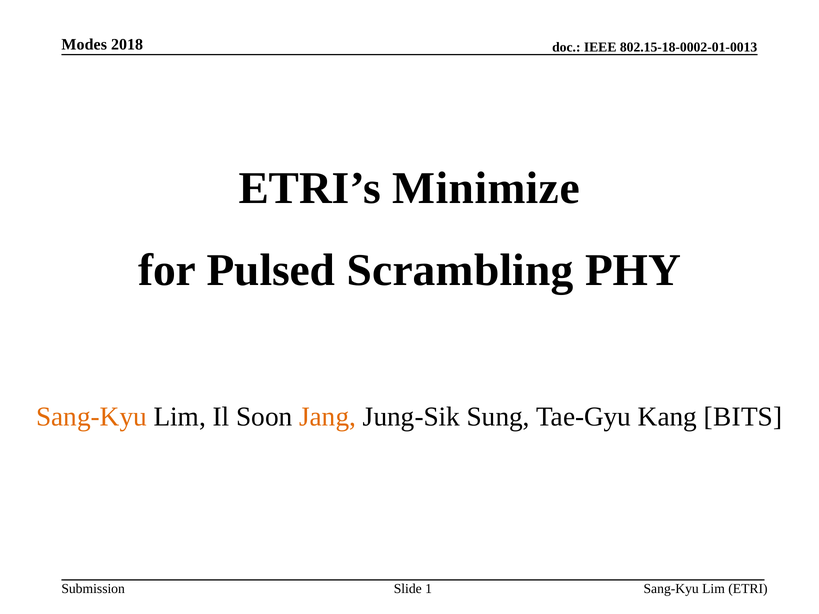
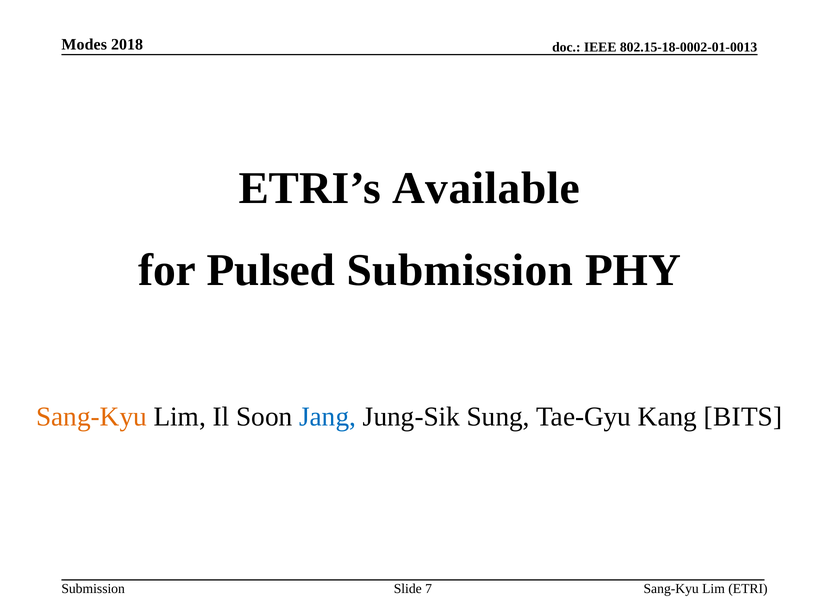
Minimize: Minimize -> Available (486, 189)
Pulsed Scrambling: Scrambling -> Submission (460, 270)
Jang colour: orange -> blue (328, 417)
1: 1 -> 7 (429, 589)
